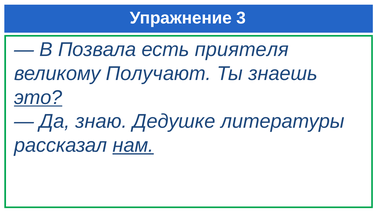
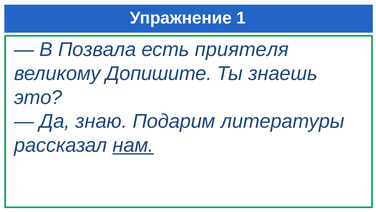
3: 3 -> 1 (241, 18)
Получают: Получают -> Допишите (159, 73)
это underline: present -> none (38, 97)
Дедушке: Дедушке -> Подарим (174, 121)
